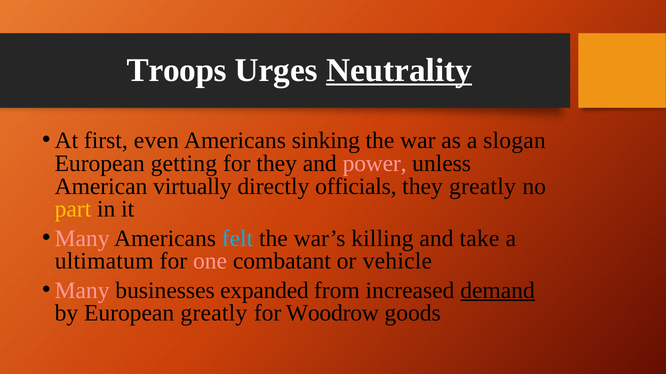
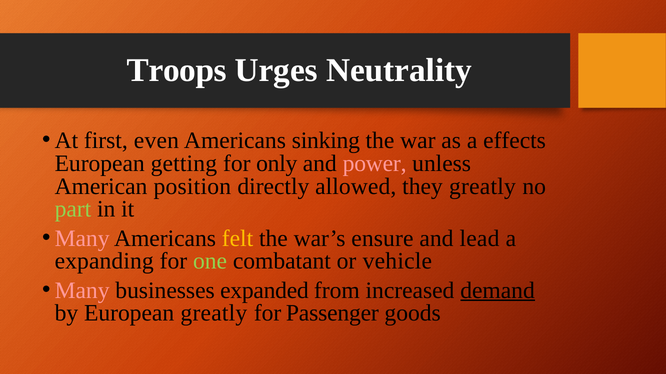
Neutrality underline: present -> none (399, 70)
slogan: slogan -> effects (515, 141)
for they: they -> only (277, 164)
virtually: virtually -> position (192, 187)
officials: officials -> allowed (356, 187)
part colour: yellow -> light green (73, 209)
felt colour: light blue -> yellow (237, 239)
killing: killing -> ensure (382, 239)
take: take -> lead (479, 239)
ultimatum: ultimatum -> expanding (104, 262)
one colour: pink -> light green (210, 262)
Woodrow: Woodrow -> Passenger (332, 314)
